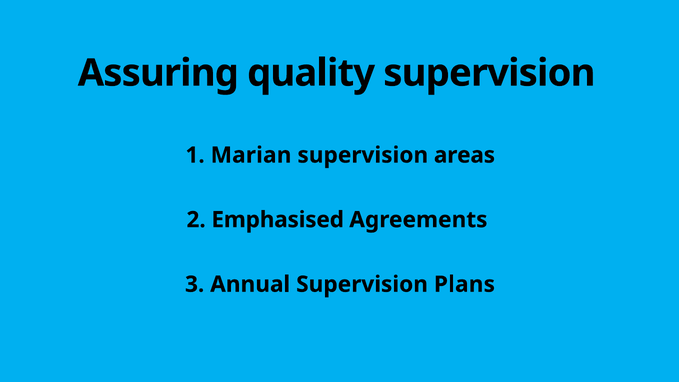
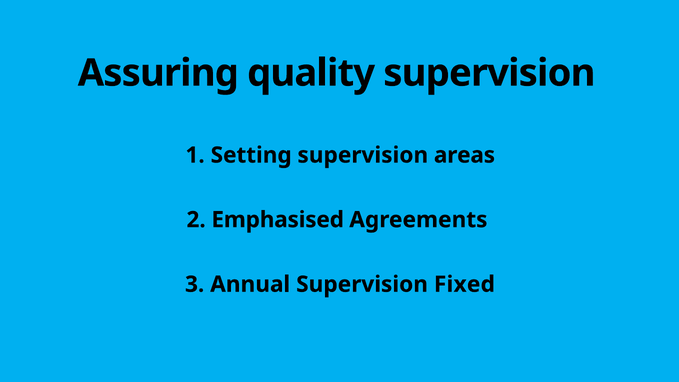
Marian: Marian -> Setting (251, 155)
Plans: Plans -> Fixed (464, 284)
